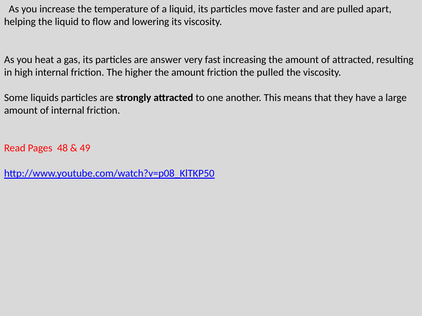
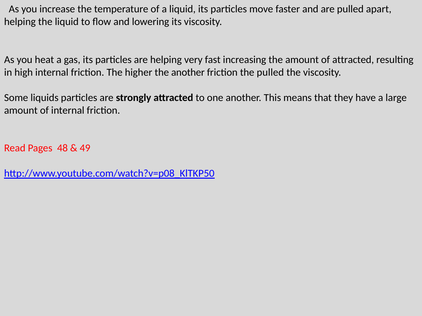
are answer: answer -> helping (166, 60)
higher the amount: amount -> another (188, 72)
